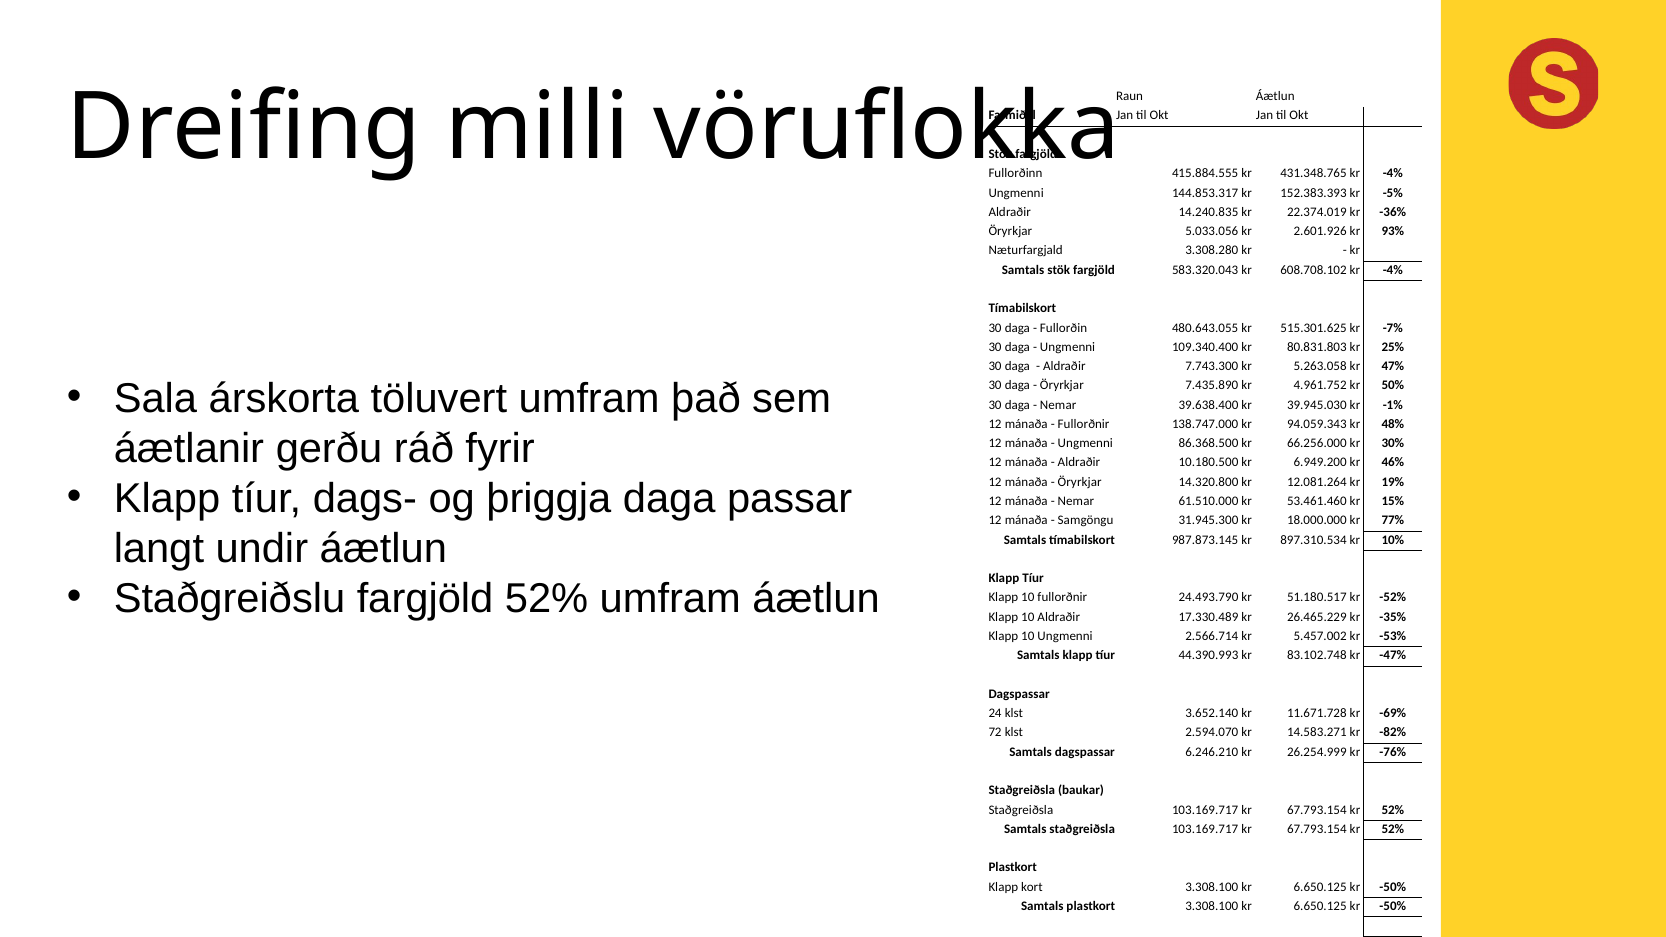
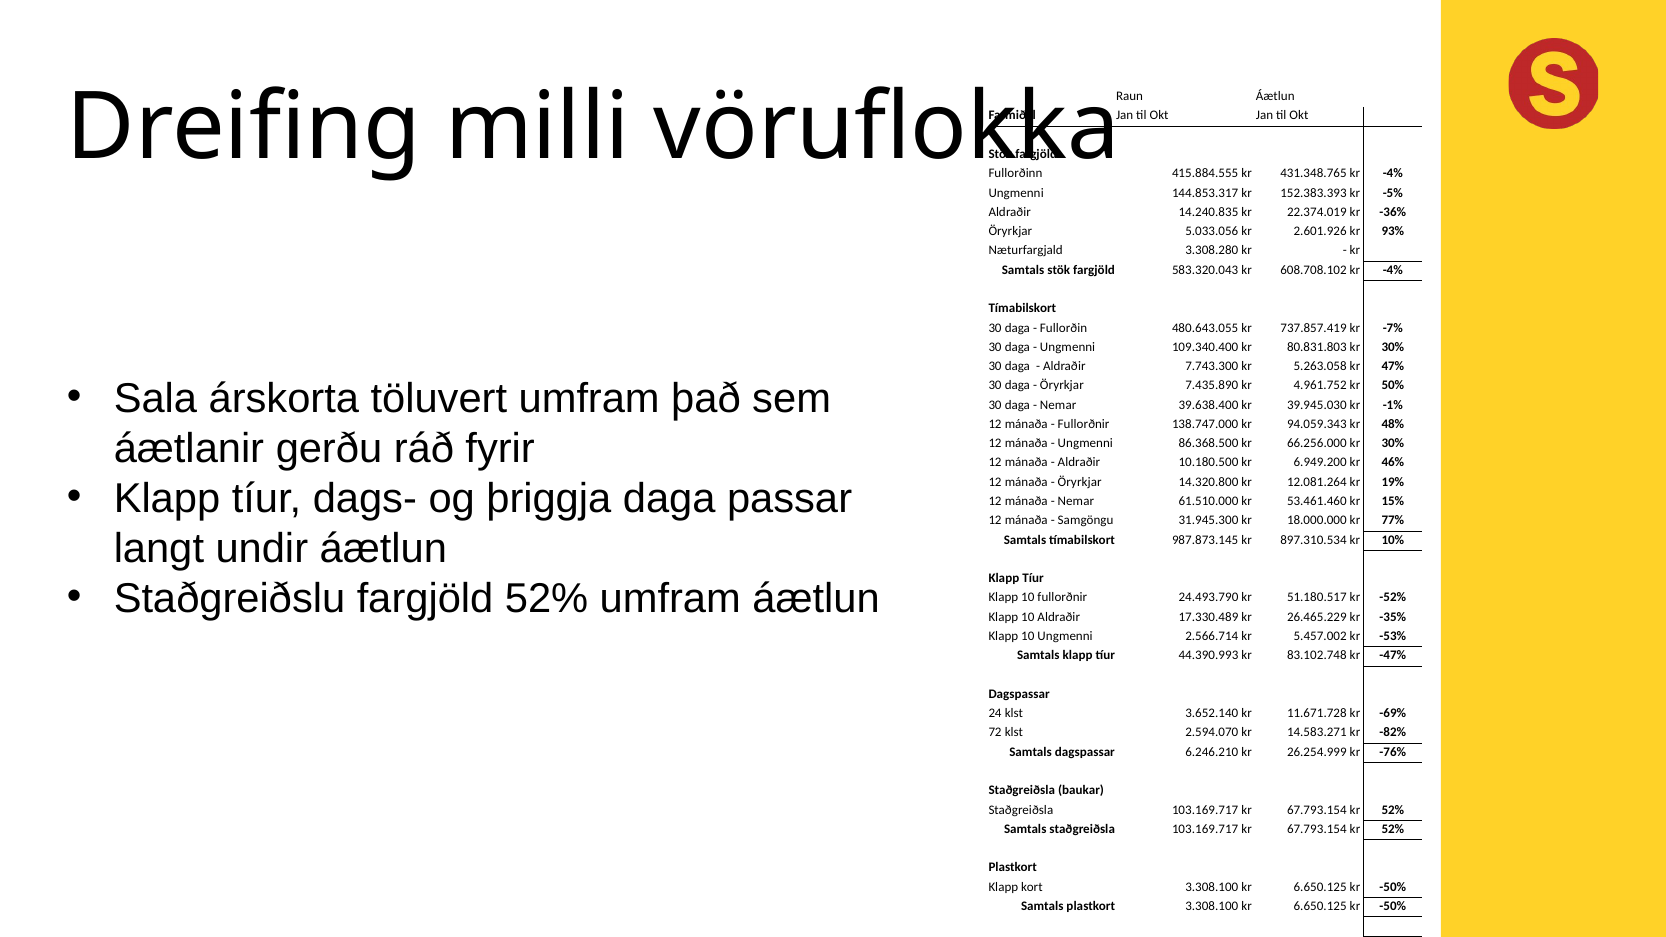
515.301.625: 515.301.625 -> 737.857.419 (1314, 328)
80.831.803 kr 25%: 25% -> 30% (1393, 347)
